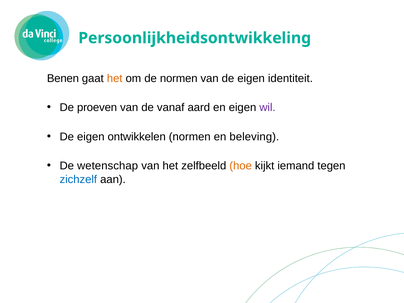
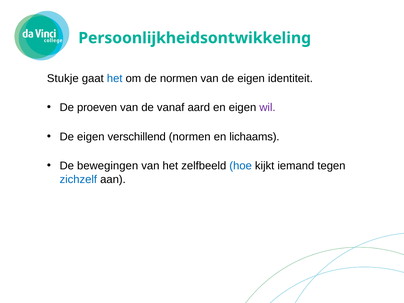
Benen: Benen -> Stukje (63, 78)
het colour: orange -> blue (115, 78)
ontwikkelen: ontwikkelen -> verschillend (137, 137)
beleving: beleving -> lichaams (254, 137)
wetenschap: wetenschap -> bewegingen (108, 166)
hoe colour: orange -> blue (241, 166)
